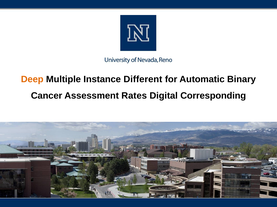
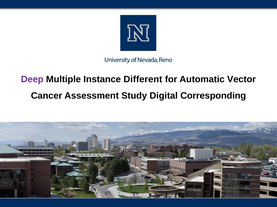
Deep colour: orange -> purple (32, 79)
Binary: Binary -> Vector (242, 79)
Rates: Rates -> Study (134, 96)
